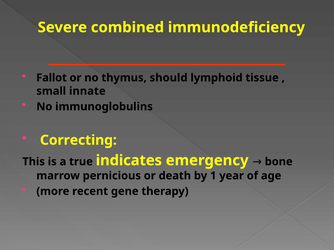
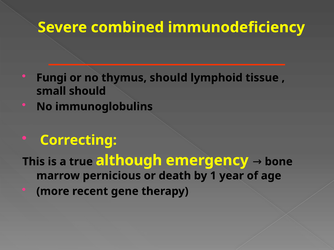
Fallot: Fallot -> Fungi (52, 78)
small innate: innate -> should (87, 91)
indicates: indicates -> although (129, 161)
